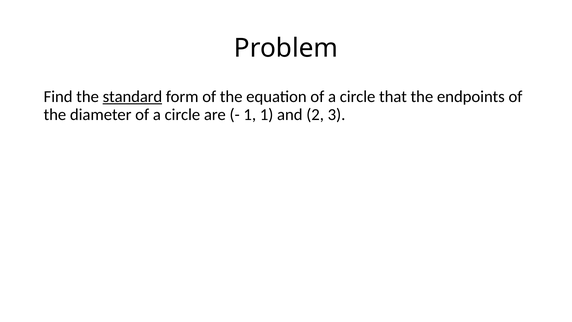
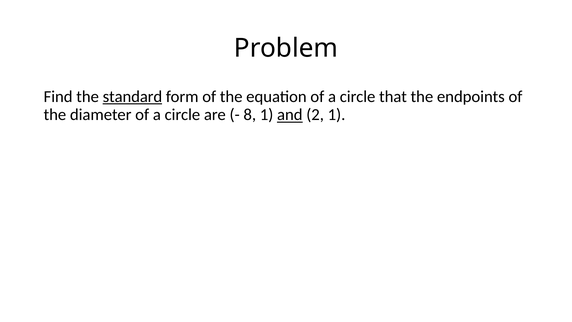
1: 1 -> 8 (250, 115)
and underline: none -> present (290, 115)
2 3: 3 -> 1 (337, 115)
